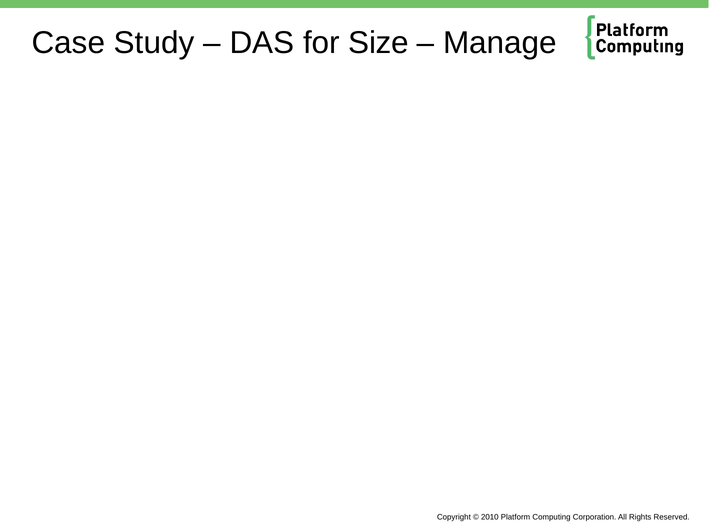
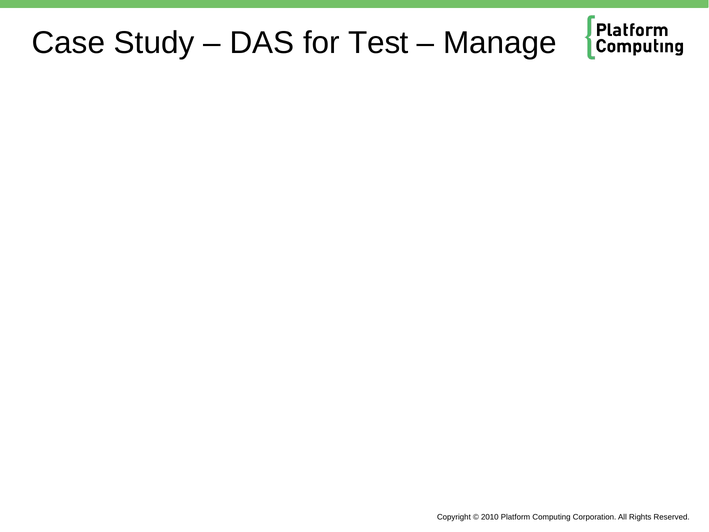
Size: Size -> Test (379, 43)
